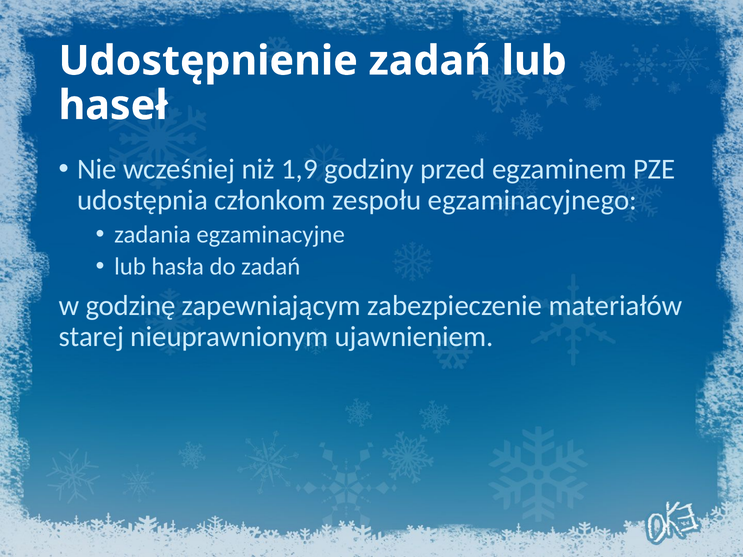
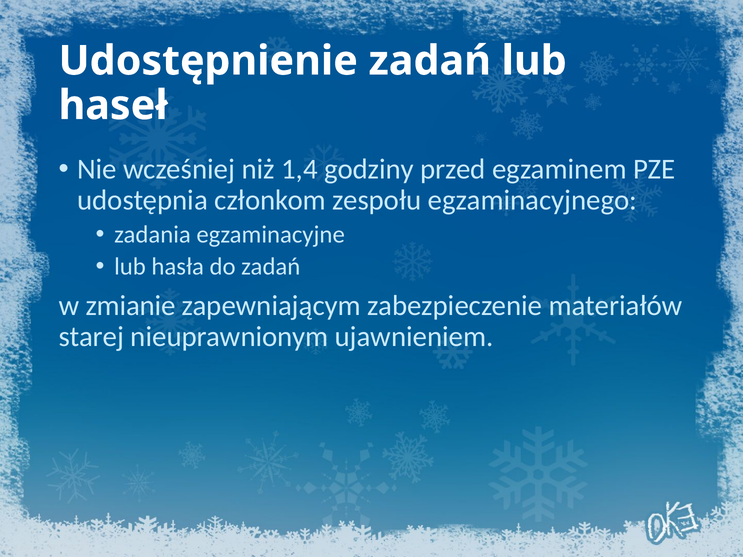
1,9: 1,9 -> 1,4 (299, 169)
godzinę: godzinę -> zmianie (131, 306)
